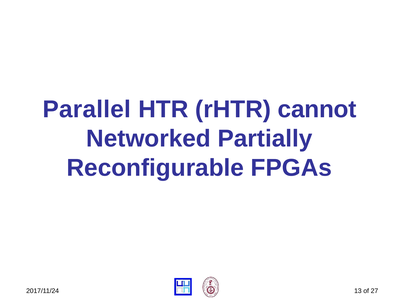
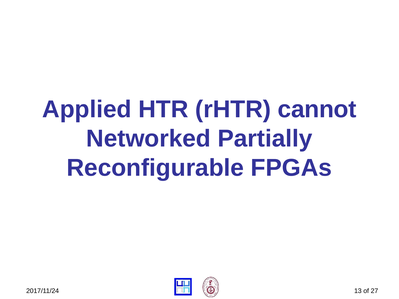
Parallel: Parallel -> Applied (87, 109)
